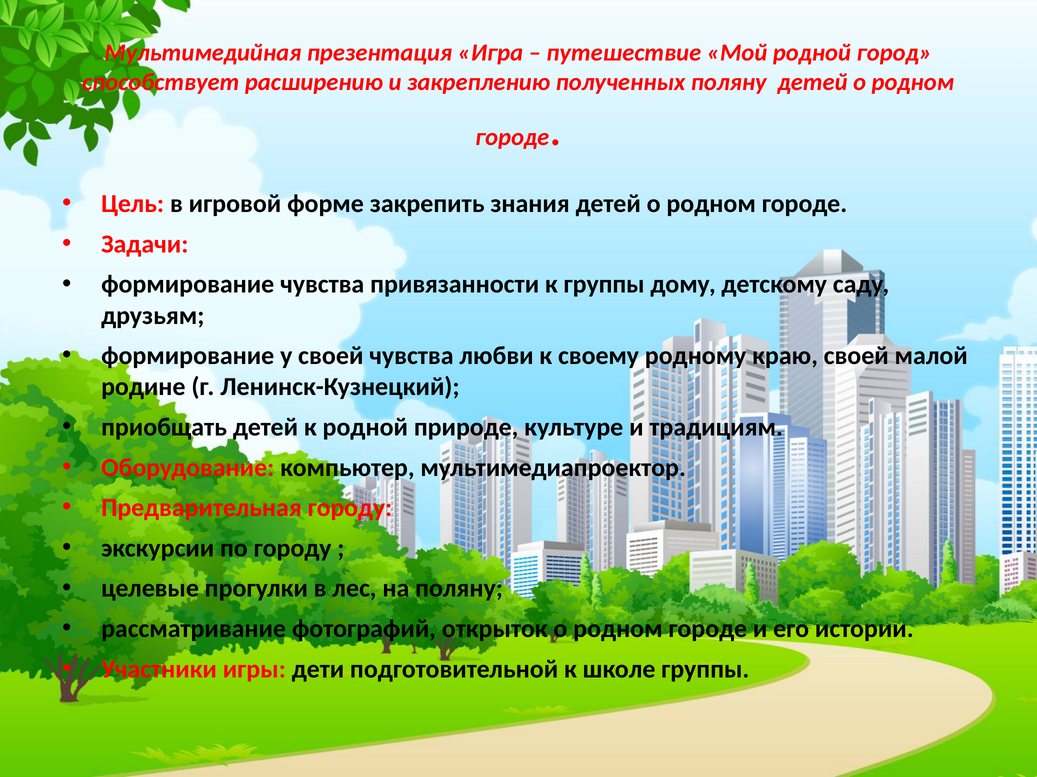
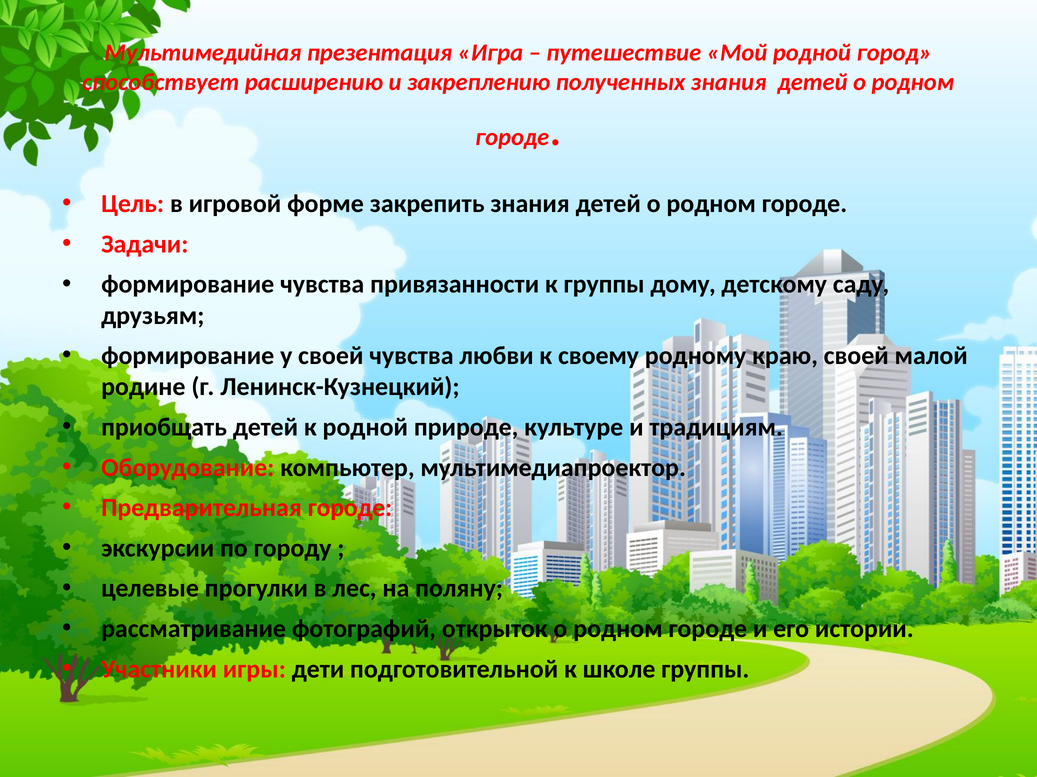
полученных поляну: поляну -> знания (729, 82)
Предварительная городу: городу -> городе (350, 508)
